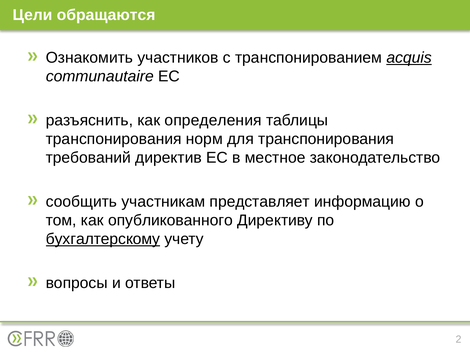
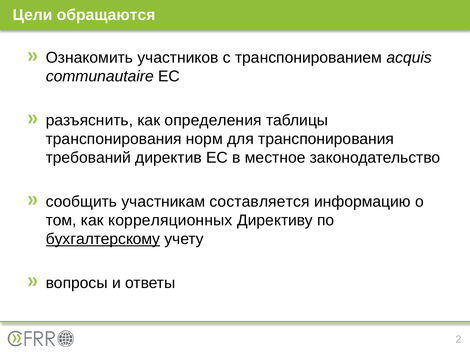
acquis underline: present -> none (409, 58)
представляет: представляет -> составляется (260, 202)
опубликованного: опубликованного -> корреляционных (170, 221)
